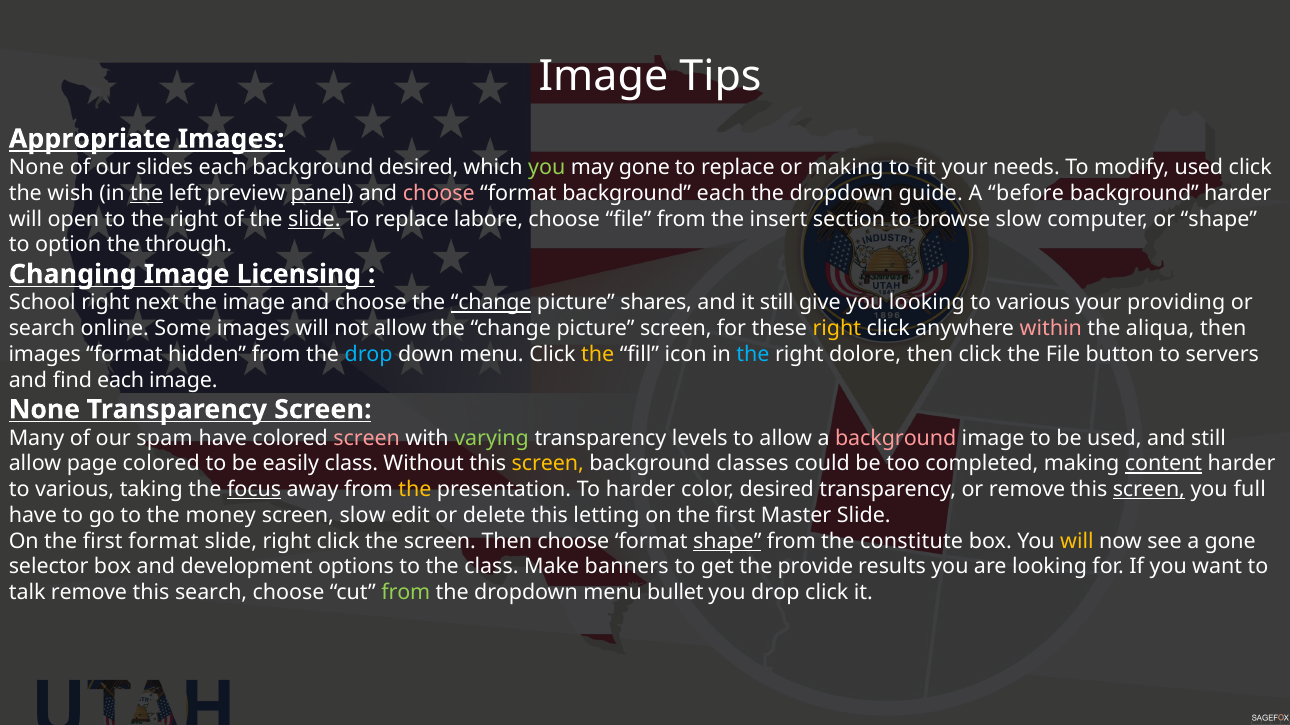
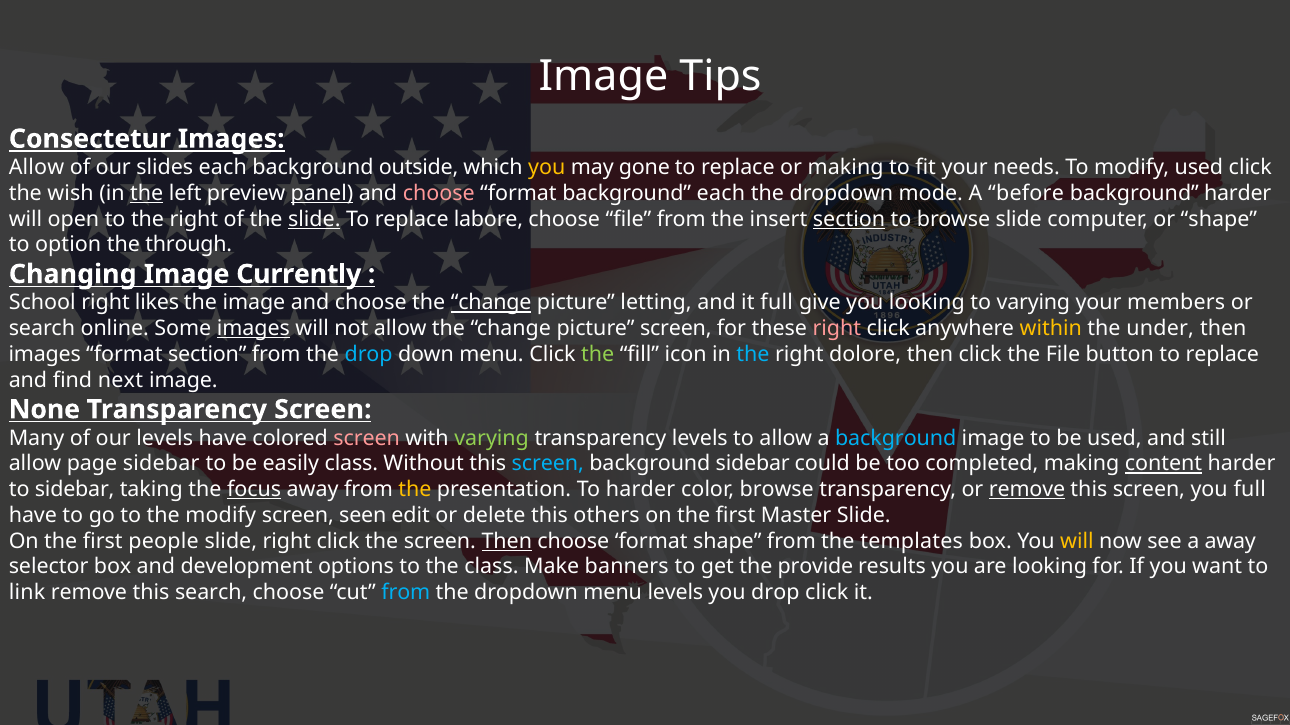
Appropriate: Appropriate -> Consectetur (90, 139)
None: None -> Allow (36, 168)
background desired: desired -> outside (419, 168)
you colour: light green -> yellow (547, 168)
guide: guide -> mode (931, 193)
section underline: none -> present (849, 219)
browse slow: slow -> slide (1019, 219)
Licensing: Licensing -> Currently (299, 274)
next: next -> likes (157, 303)
shares: shares -> letting (656, 303)
it still: still -> full (777, 303)
various: various -> varying (1033, 303)
providing: providing -> members (1176, 303)
images underline: none -> present (253, 329)
right colour: yellow -> pink (837, 329)
within colour: pink -> yellow (1051, 329)
aliqua: aliqua -> under (1160, 329)
format hidden: hidden -> section (207, 355)
the colour: yellow -> light green (598, 355)
button to servers: servers -> replace (1222, 355)
find each: each -> next (120, 380)
our spam: spam -> levels (165, 438)
background colour: pink -> light blue (896, 438)
page colored: colored -> sidebar (161, 464)
screen colour: yellow -> light blue (548, 464)
background classes: classes -> sidebar (753, 464)
various: various -> sidebar (75, 490)
color desired: desired -> browse (777, 490)
remove underline: none -> present (1027, 490)
screen underline: present -> none (1149, 490)
the money: money -> modify (221, 516)
screen slow: slow -> seen (363, 516)
letting: letting -> others (606, 516)
first format: format -> people (164, 542)
Then underline: none -> present (507, 542)
shape underline: present -> none (727, 542)
constitute: constitute -> templates (912, 542)
a gone: gone -> away (1230, 542)
talk: talk -> link (27, 593)
from colour: light green -> light blue (406, 593)
menu bullet: bullet -> levels (675, 593)
